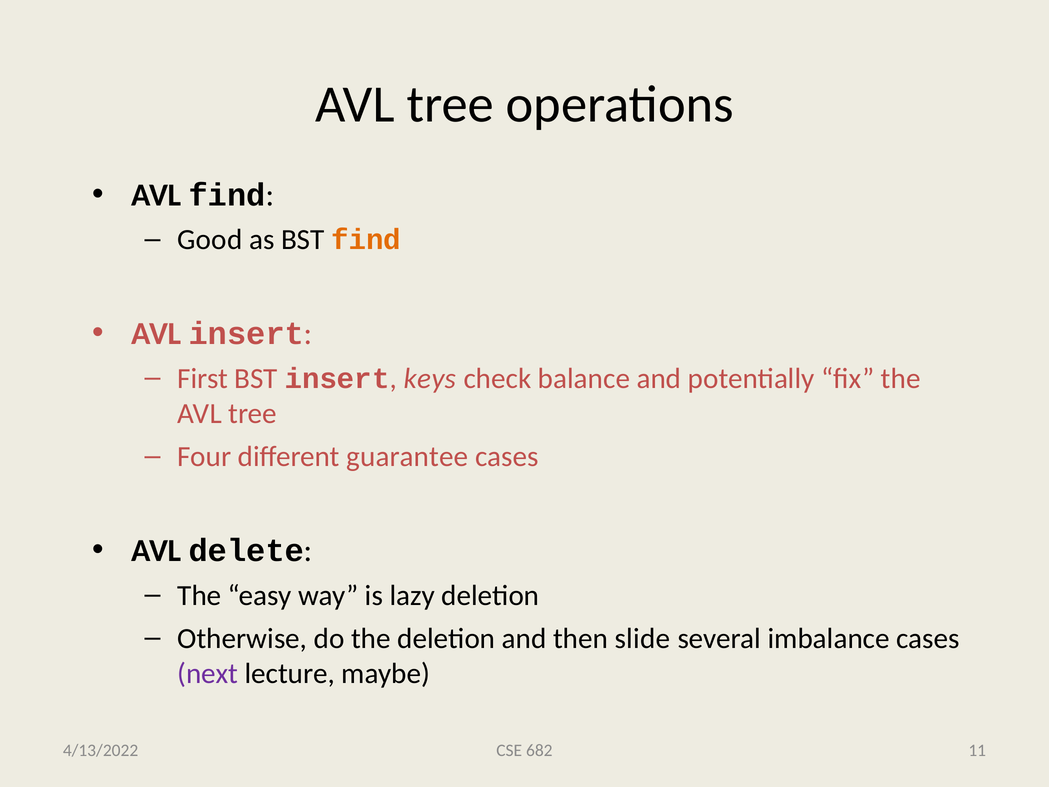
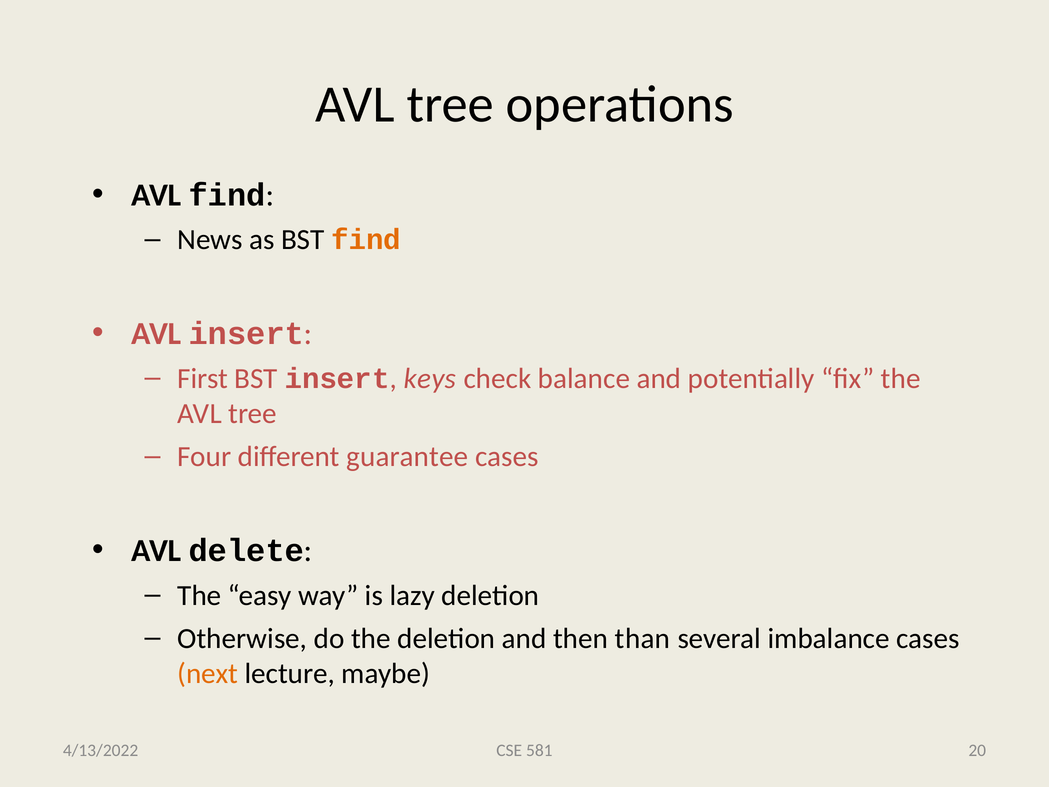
Good: Good -> News (210, 240)
slide: slide -> than (643, 638)
next colour: purple -> orange (208, 673)
682: 682 -> 581 (539, 750)
11: 11 -> 20 (977, 750)
